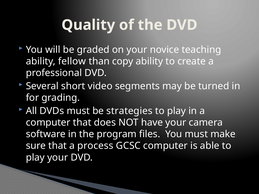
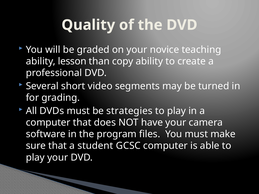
fellow: fellow -> lesson (72, 61)
process: process -> student (95, 146)
